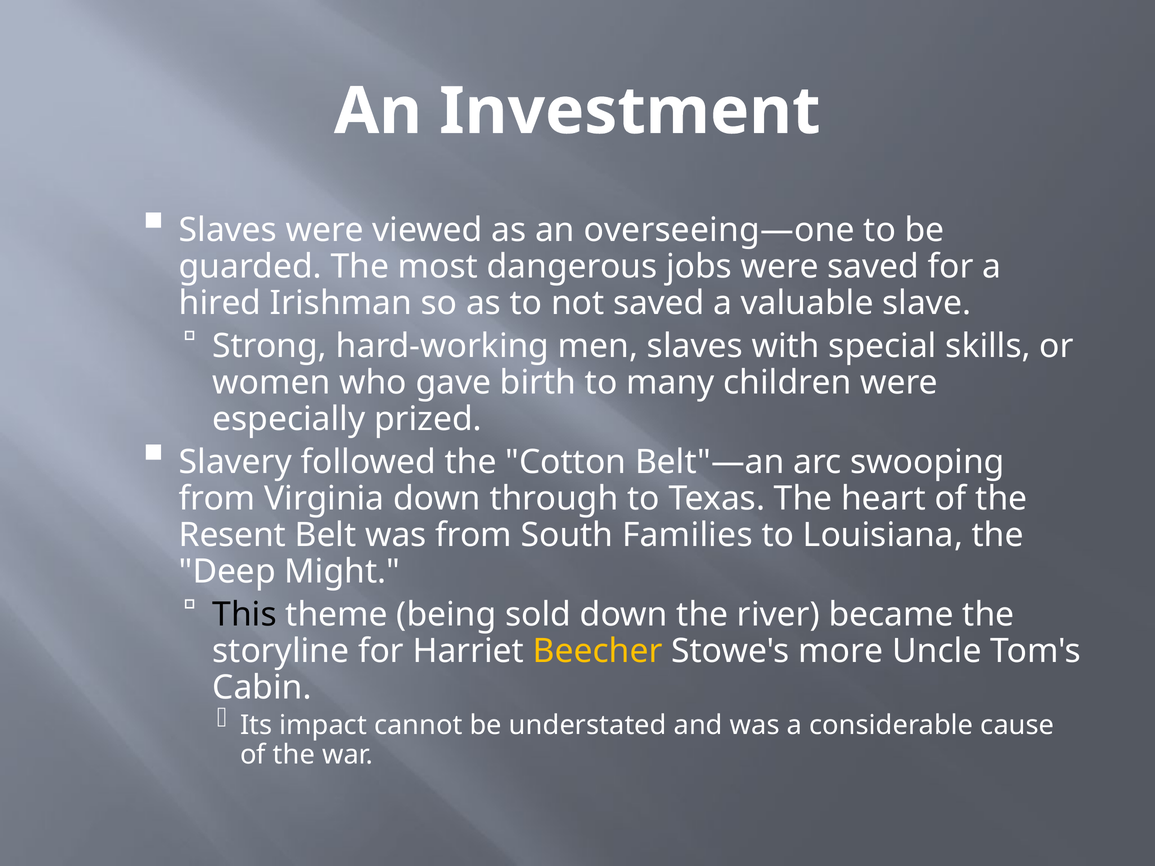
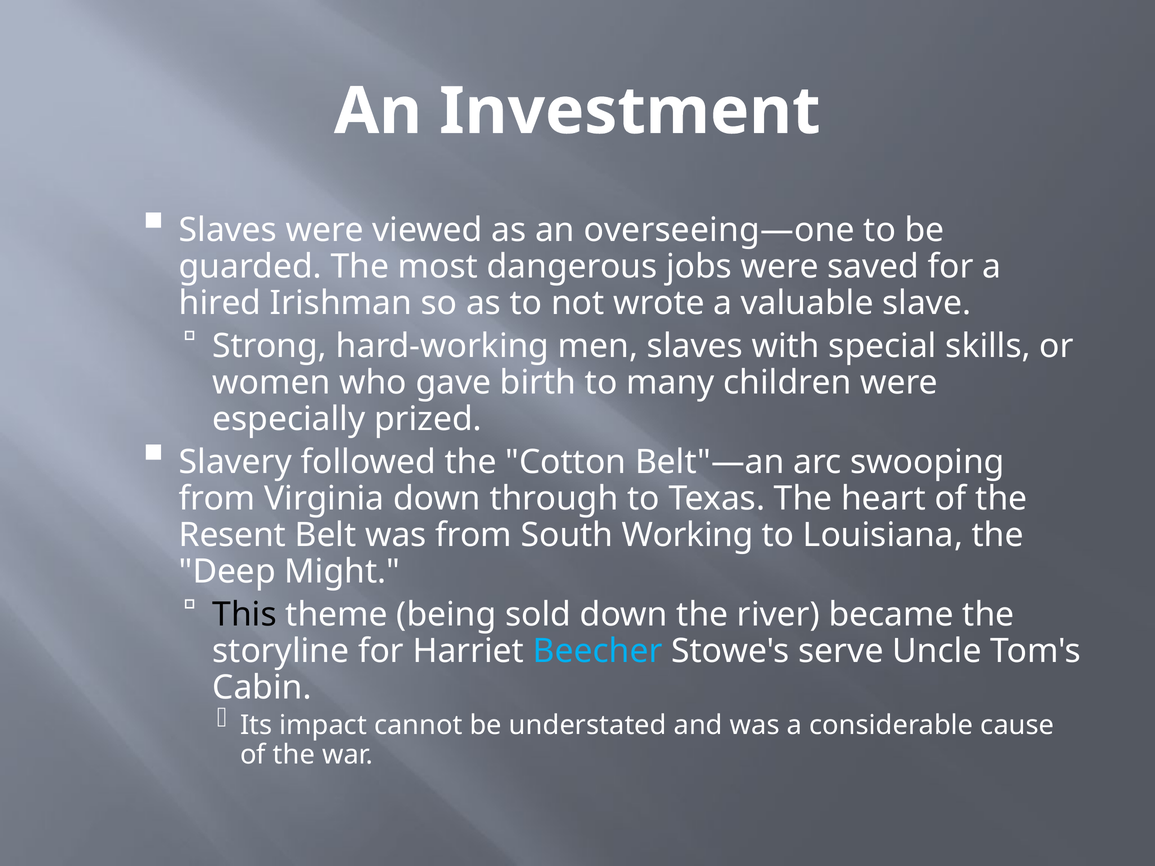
not saved: saved -> wrote (659, 303)
Families: Families -> Working (688, 535)
Beecher colour: yellow -> light blue (598, 651)
more: more -> serve (841, 651)
